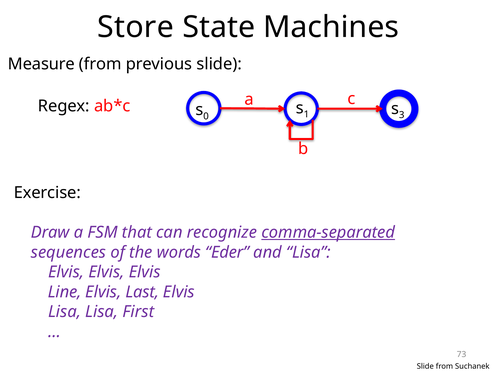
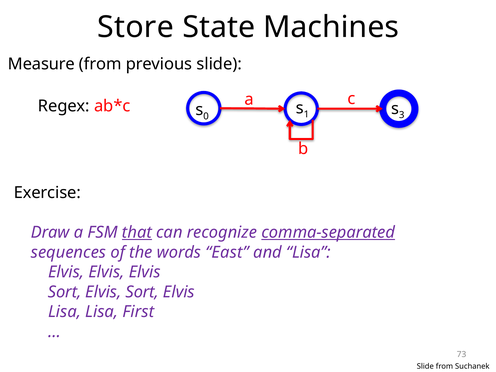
that underline: none -> present (137, 232)
Eder: Eder -> East (227, 252)
Line: Line -> Sort (65, 292)
Last: Last -> Sort (142, 292)
